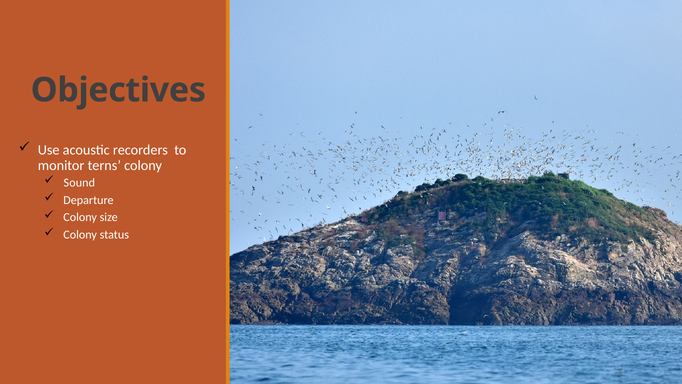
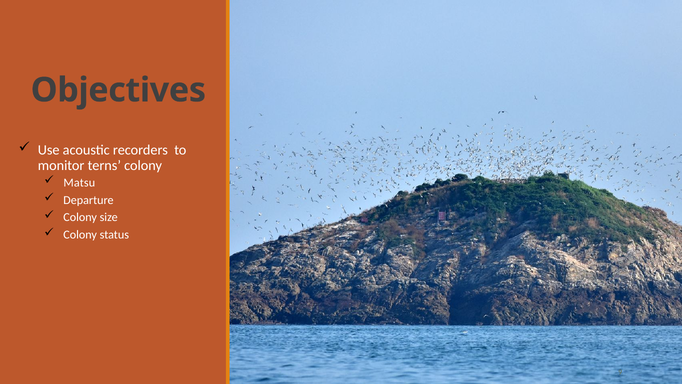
Sound: Sound -> Matsu (79, 183)
